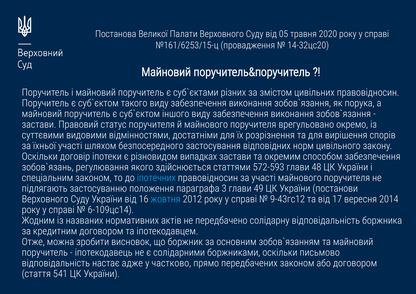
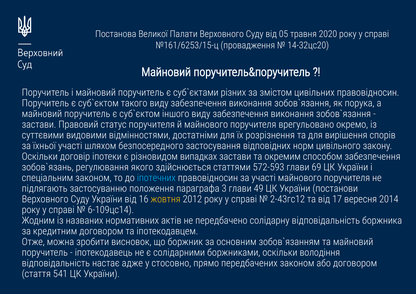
48: 48 -> 69 (316, 167)
жовтня colour: light blue -> yellow (166, 199)
9-43гс12: 9-43гс12 -> 2-43гс12 (288, 199)
письмово: письмово -> володіння (320, 253)
частково: частково -> стосовно (171, 263)
